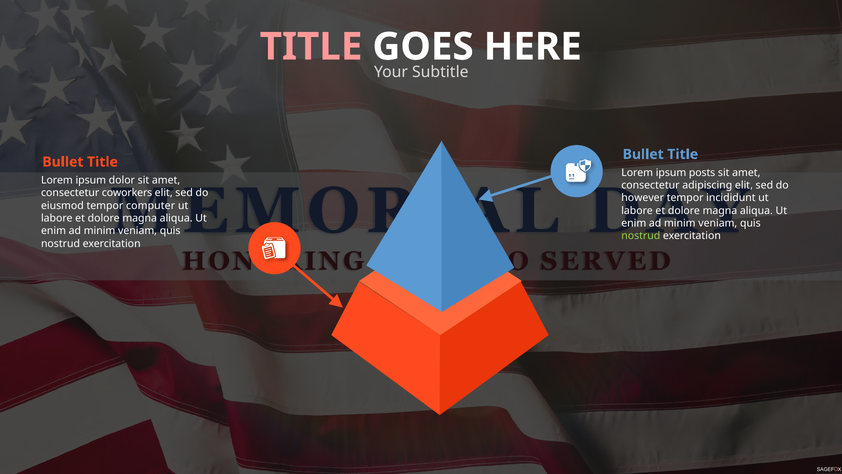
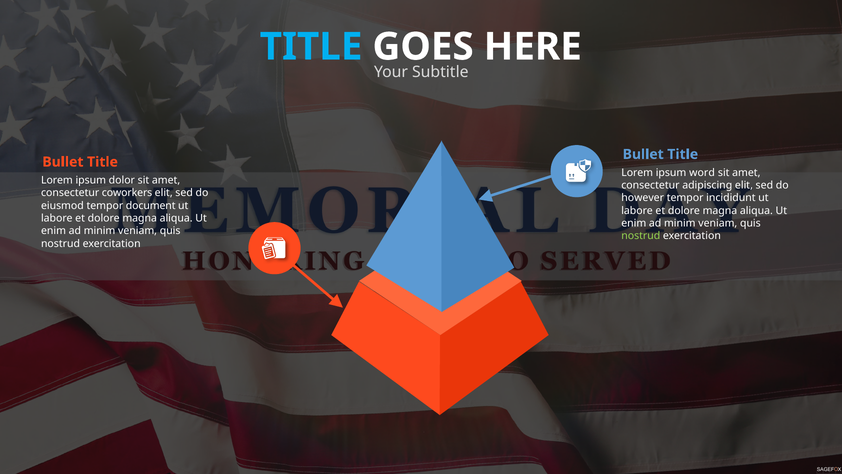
TITLE colour: pink -> light blue (311, 47)
posts: posts -> word (702, 173)
computer: computer -> document (151, 205)
